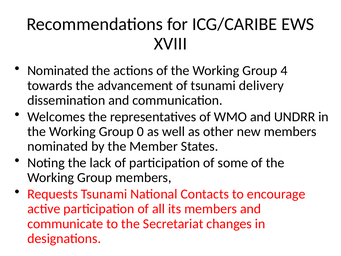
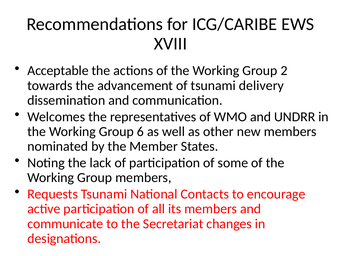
Nominated: Nominated -> Acceptable (58, 71)
4: 4 -> 2 (284, 71)
0: 0 -> 6 (140, 131)
